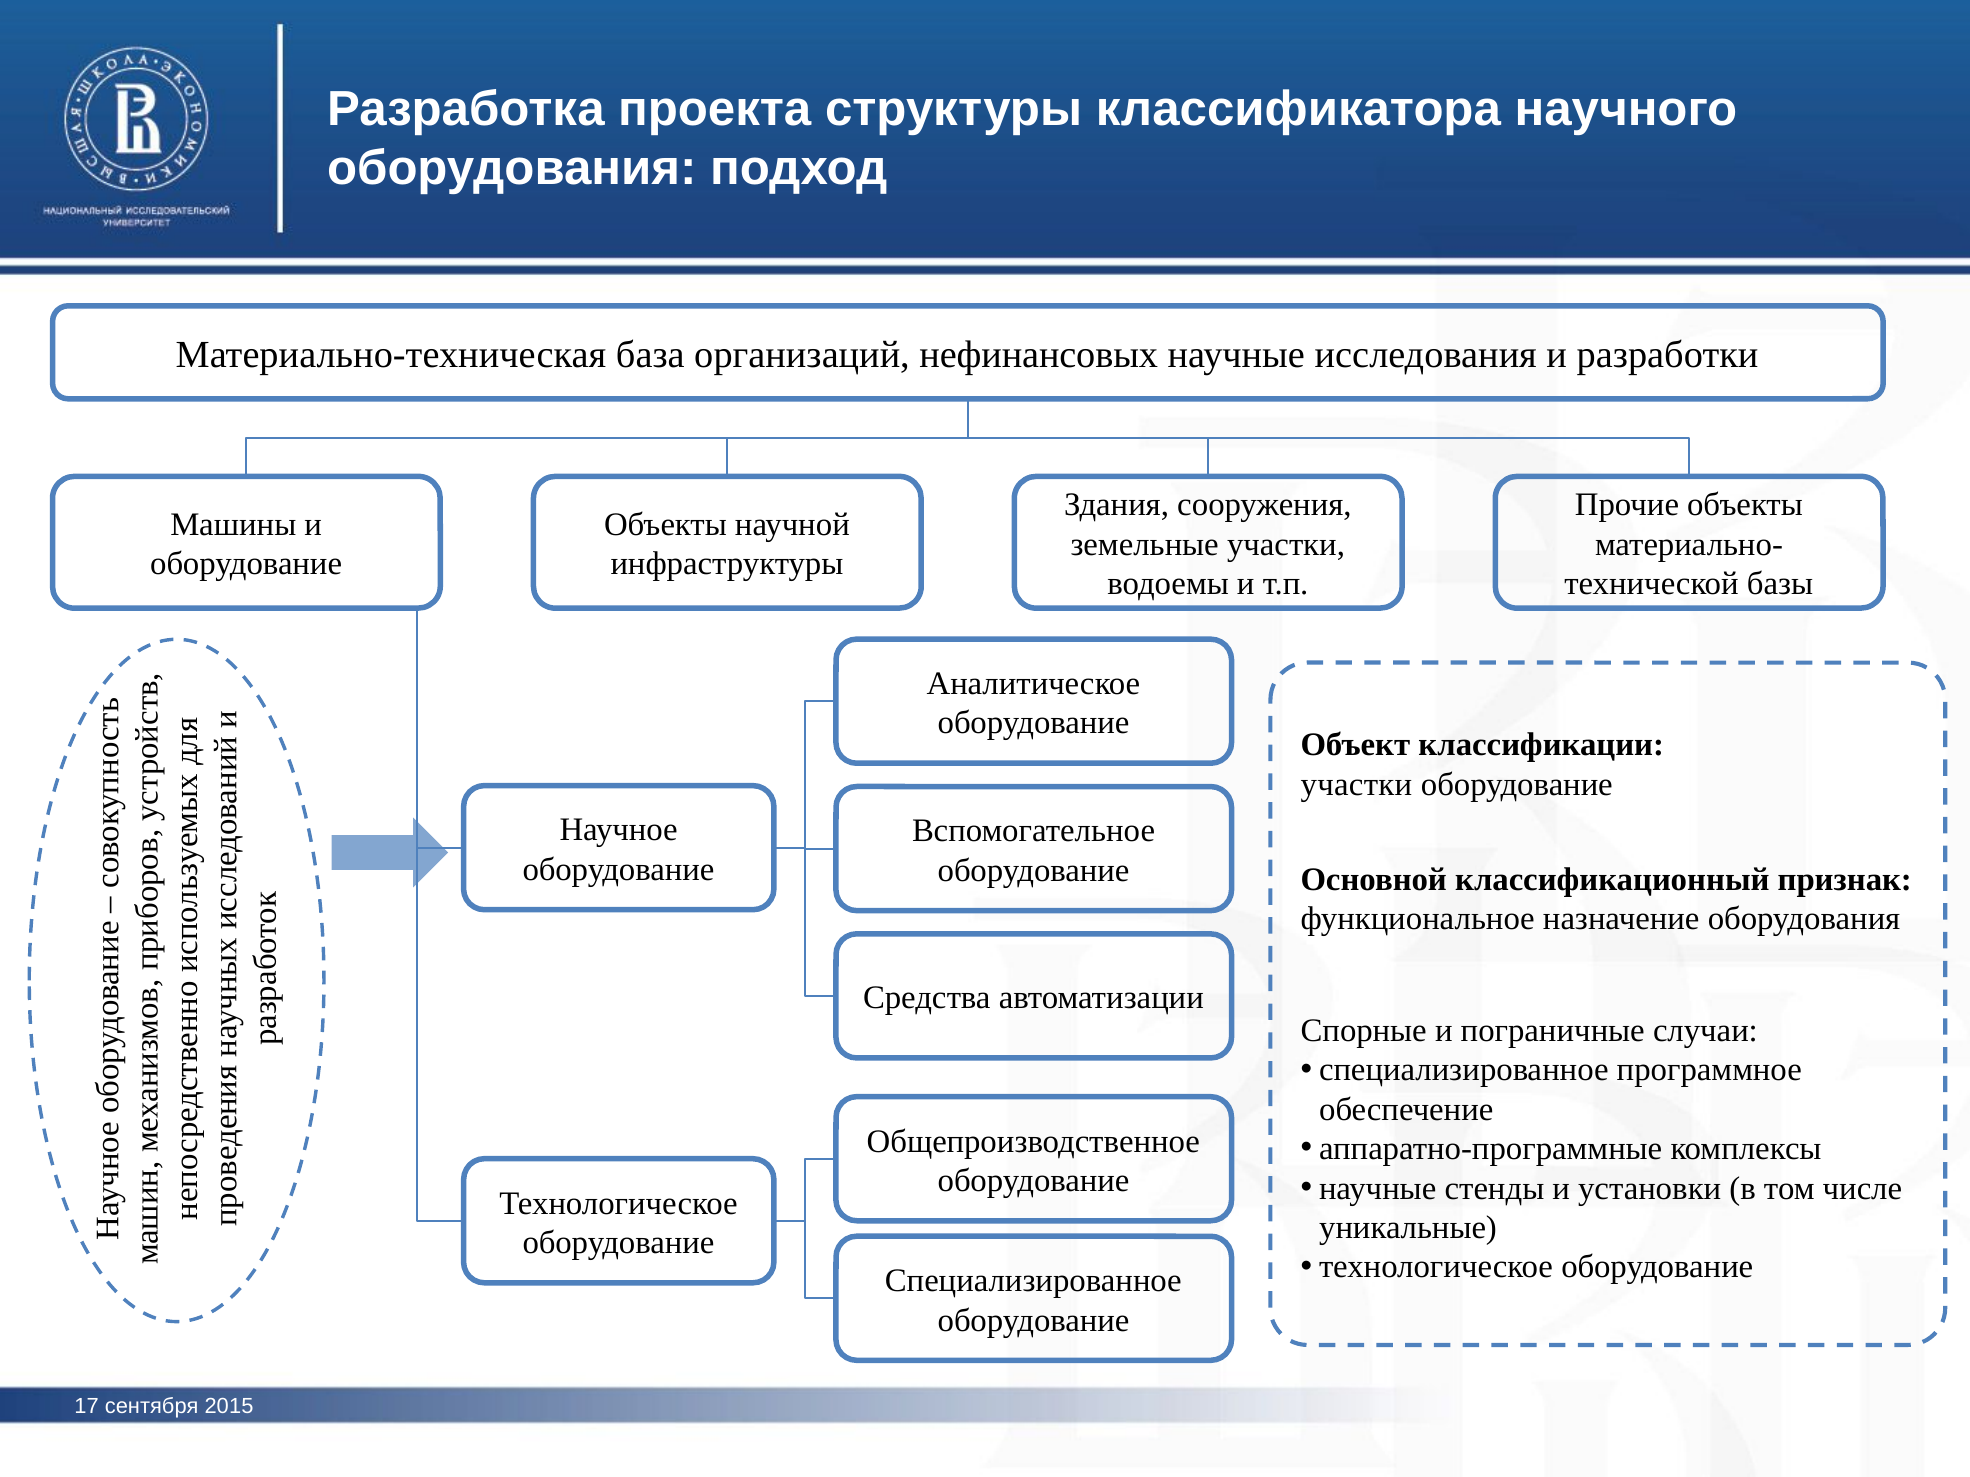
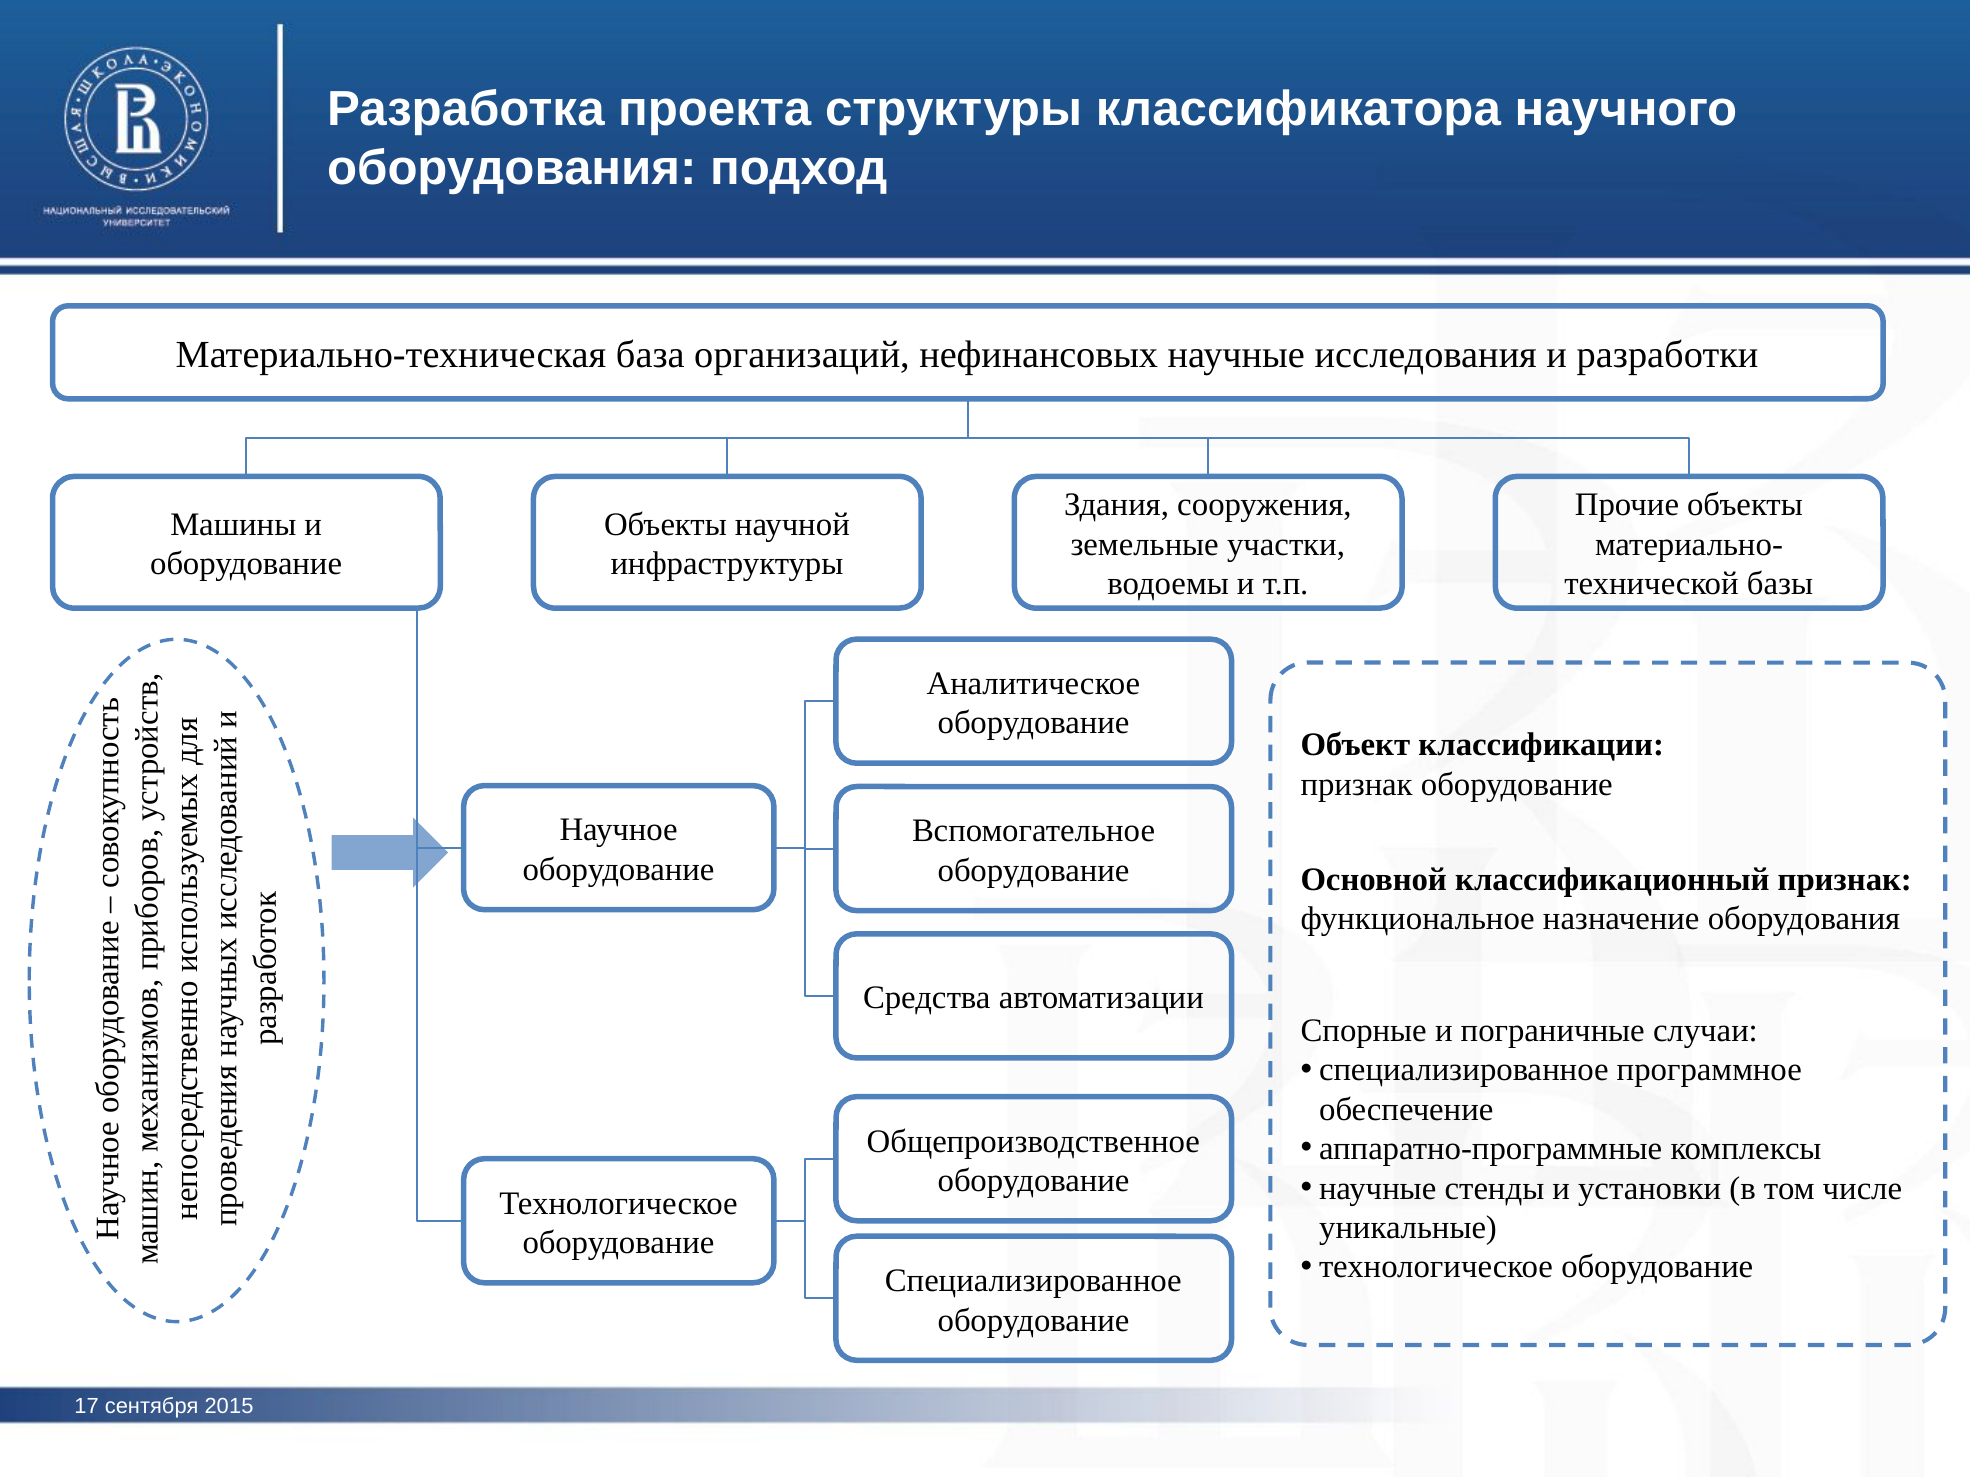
участки: участки -> признак (1357, 785)
